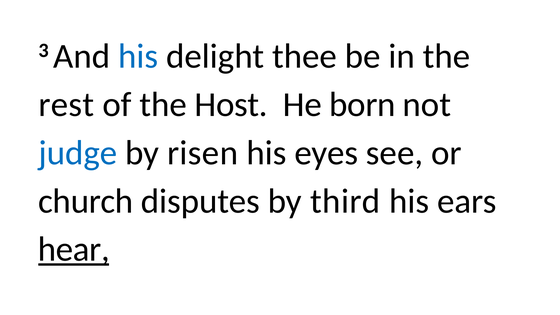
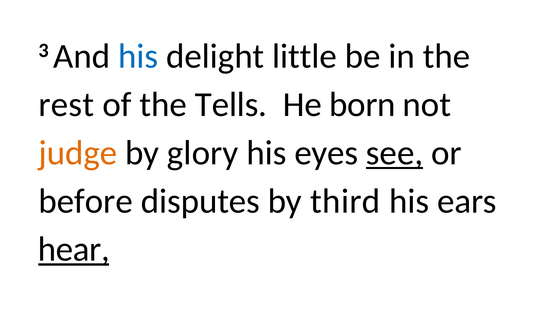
thee: thee -> little (304, 56)
Host: Host -> Tells (231, 105)
judge colour: blue -> orange (78, 153)
risen: risen -> glory (203, 153)
see underline: none -> present (395, 153)
church: church -> before (86, 201)
